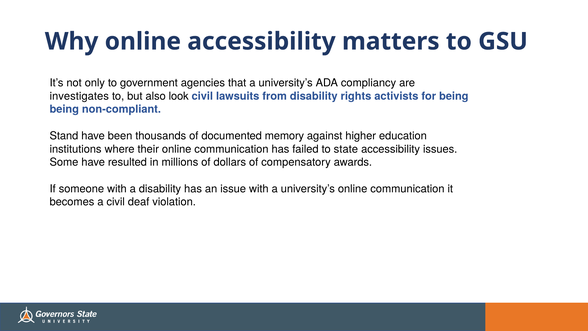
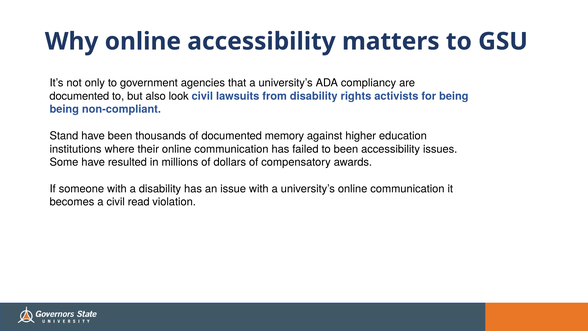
investigates: investigates -> documented (79, 96)
to state: state -> been (346, 149)
deaf: deaf -> read (139, 202)
